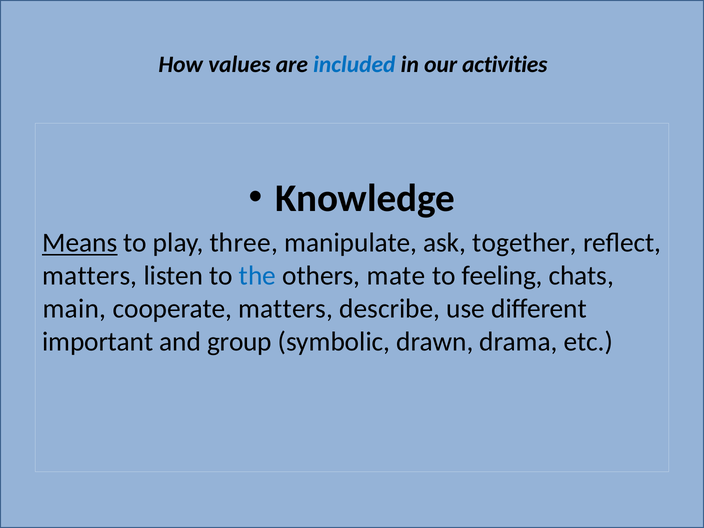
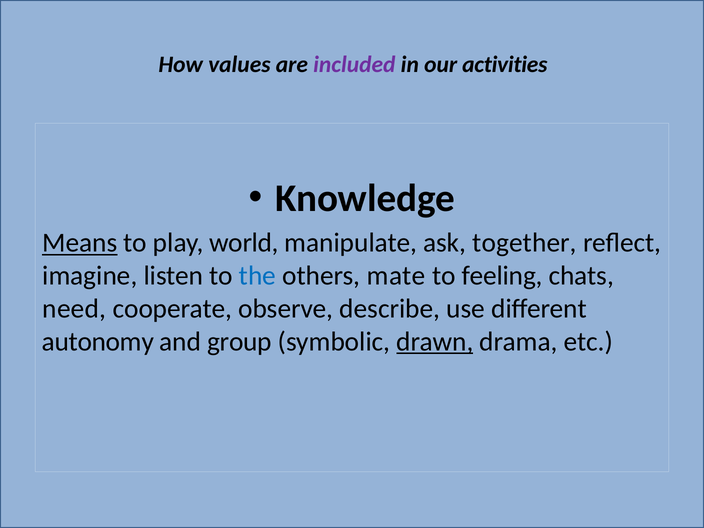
included colour: blue -> purple (354, 65)
three: three -> world (244, 243)
matters: matters -> imagine (90, 276)
main: main -> need (74, 309)
cooperate matters: matters -> observe (286, 309)
important: important -> autonomy (98, 341)
drawn underline: none -> present (435, 341)
